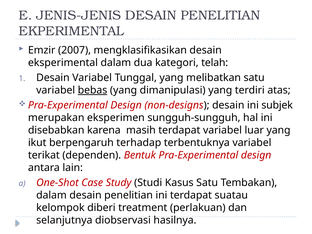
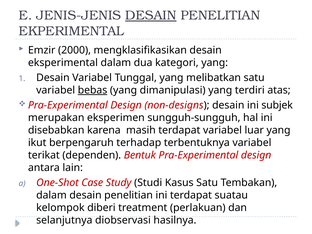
DESAIN underline: none -> present (151, 15)
2007: 2007 -> 2000 (75, 50)
kategori telah: telah -> yang (215, 63)
